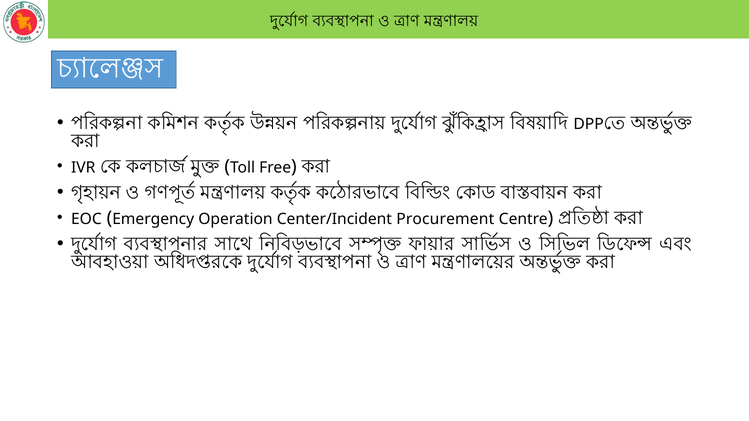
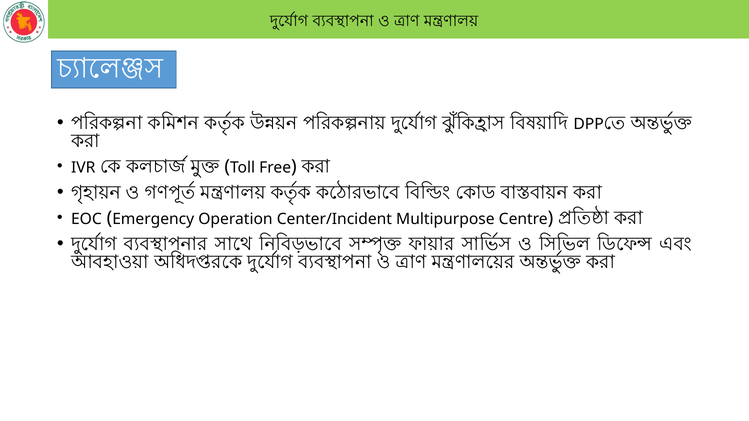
Procurement: Procurement -> Multipurpose (445, 219)
